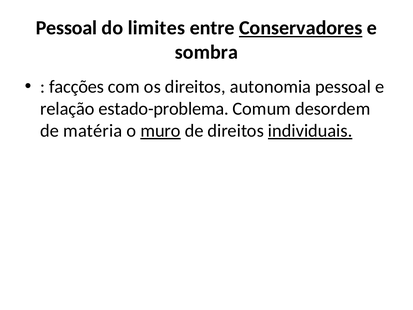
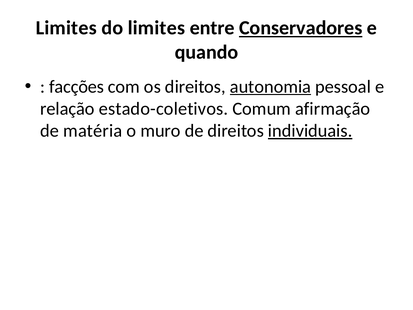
Pessoal: Pessoal -> Limites (66, 28)
sombra: sombra -> quando (207, 52)
autonomia underline: none -> present (270, 87)
estado-problema: estado-problema -> estado-coletivos (163, 109)
desordem: desordem -> afirmação (333, 109)
muro underline: present -> none (161, 131)
